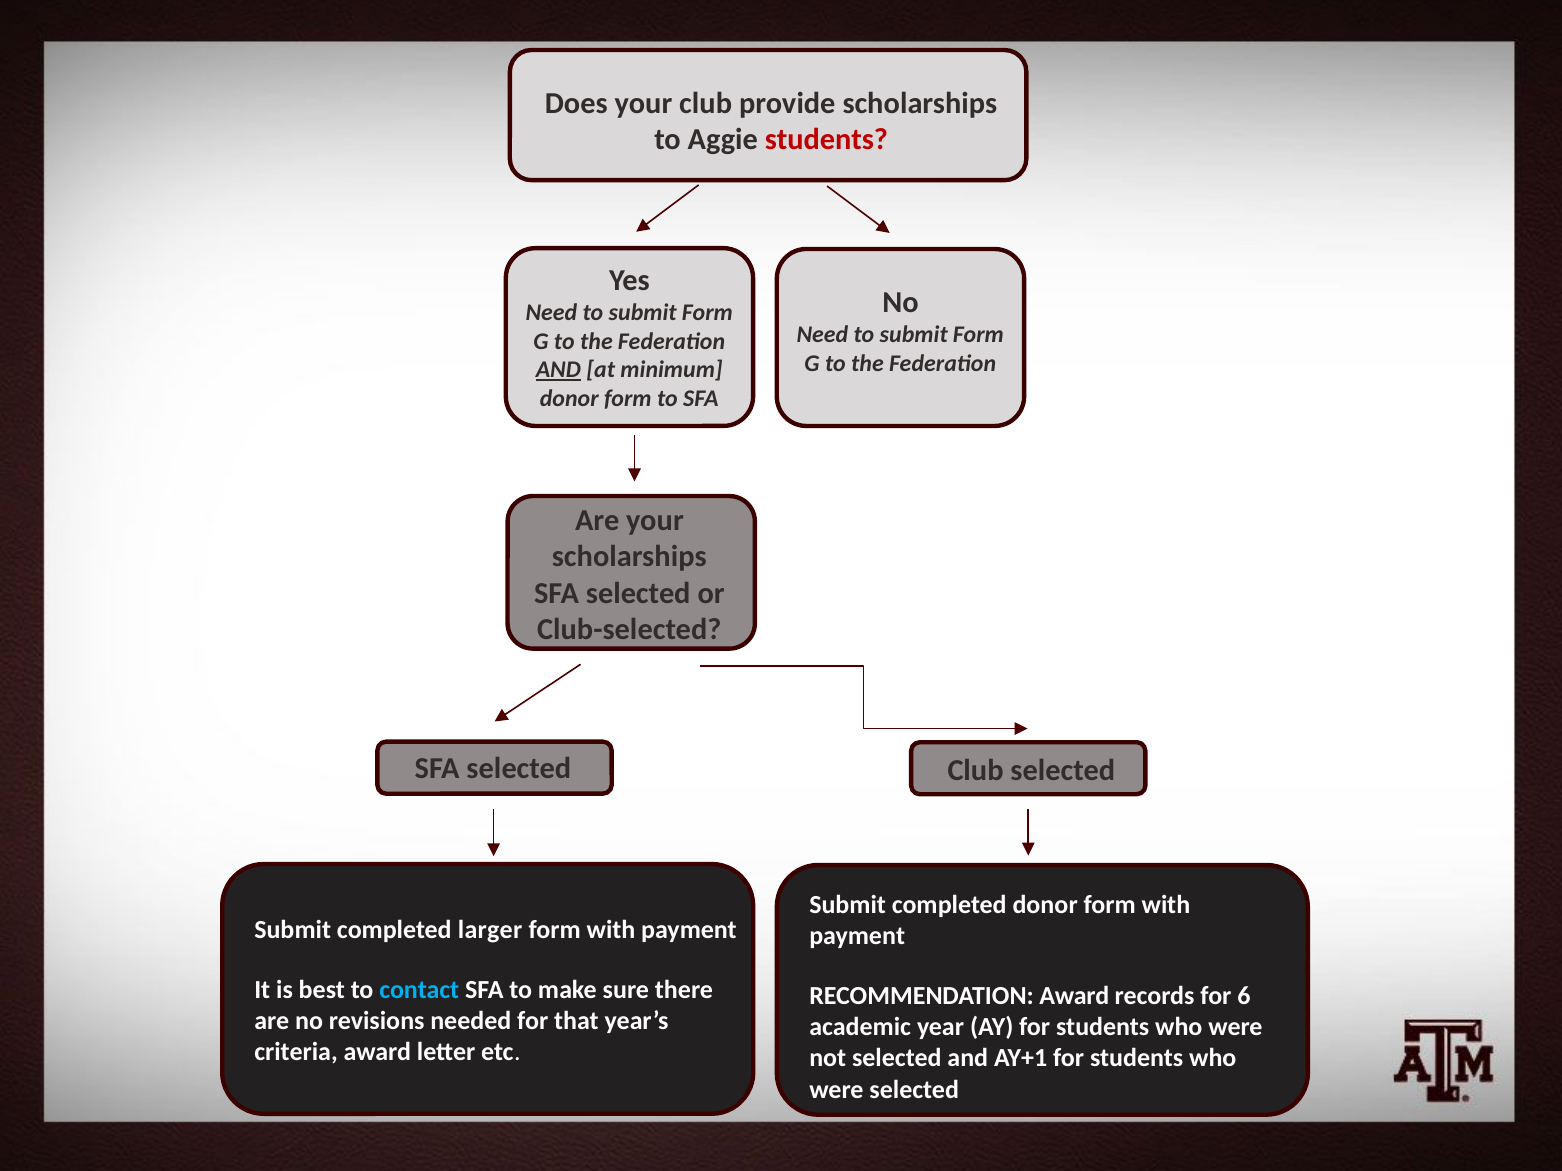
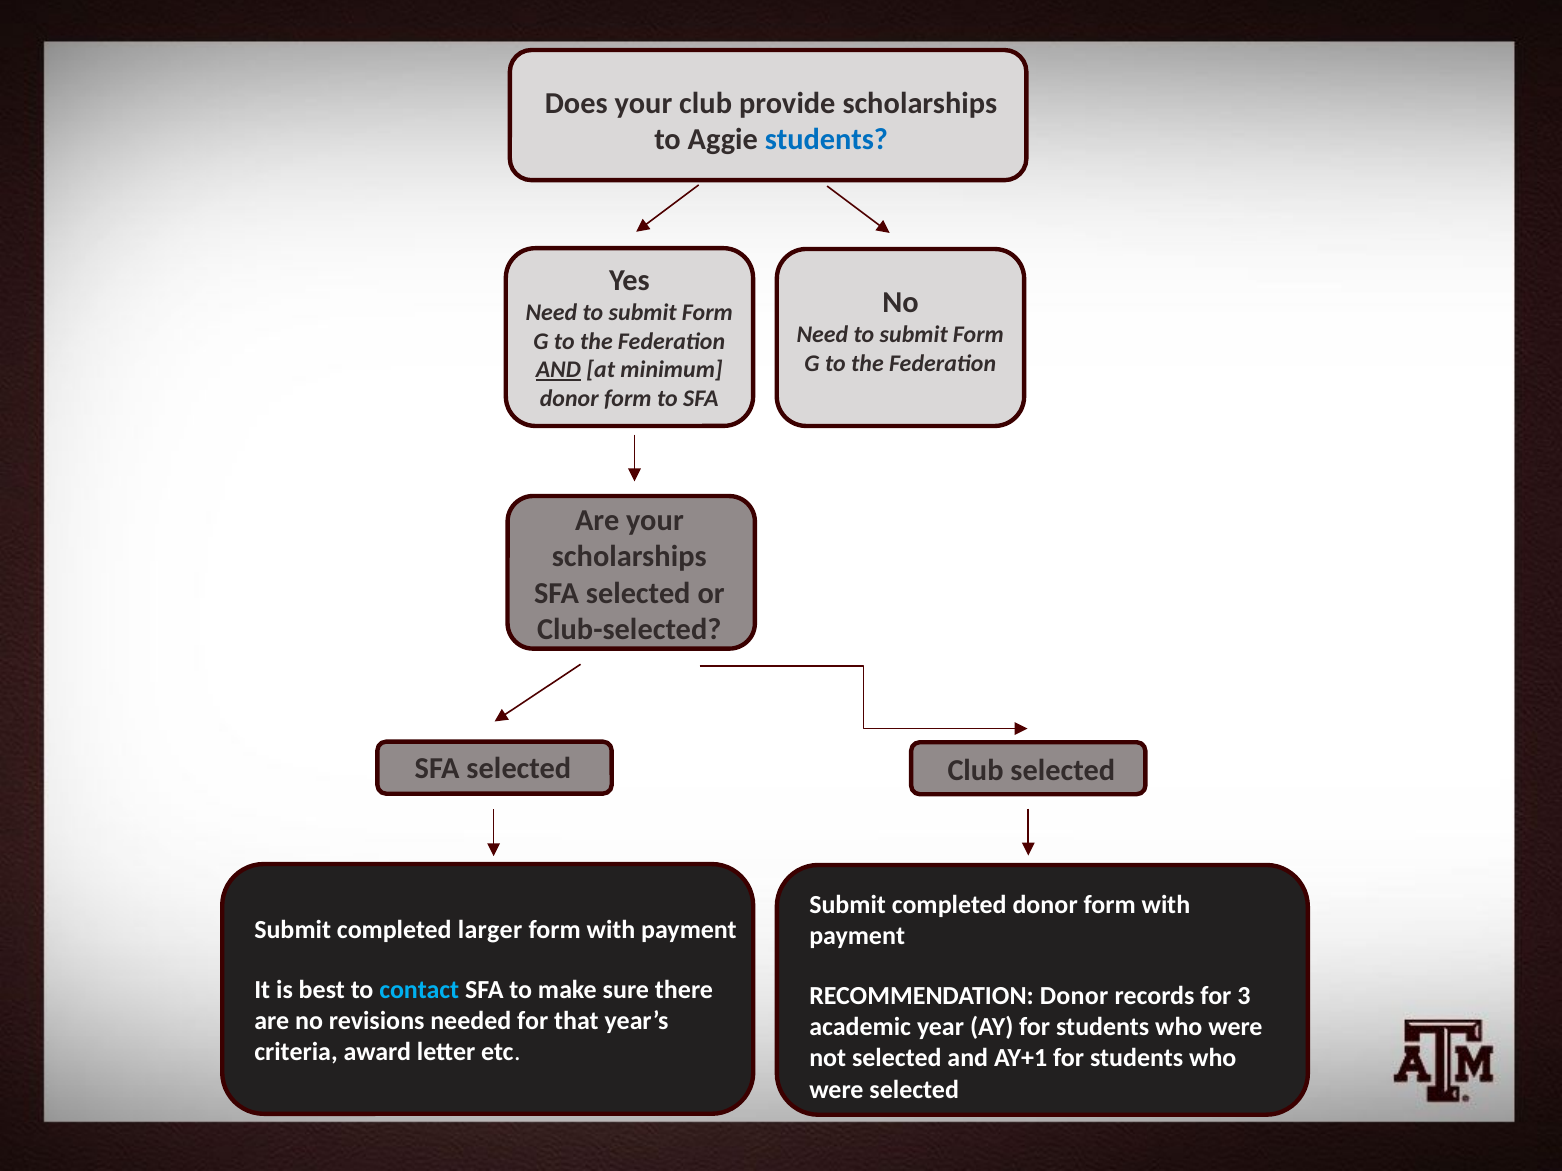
students colour: red -> blue (826, 140)
RECOMMENDATION Award: Award -> Donor (1074, 996)
6: 6 -> 3 (1244, 996)
